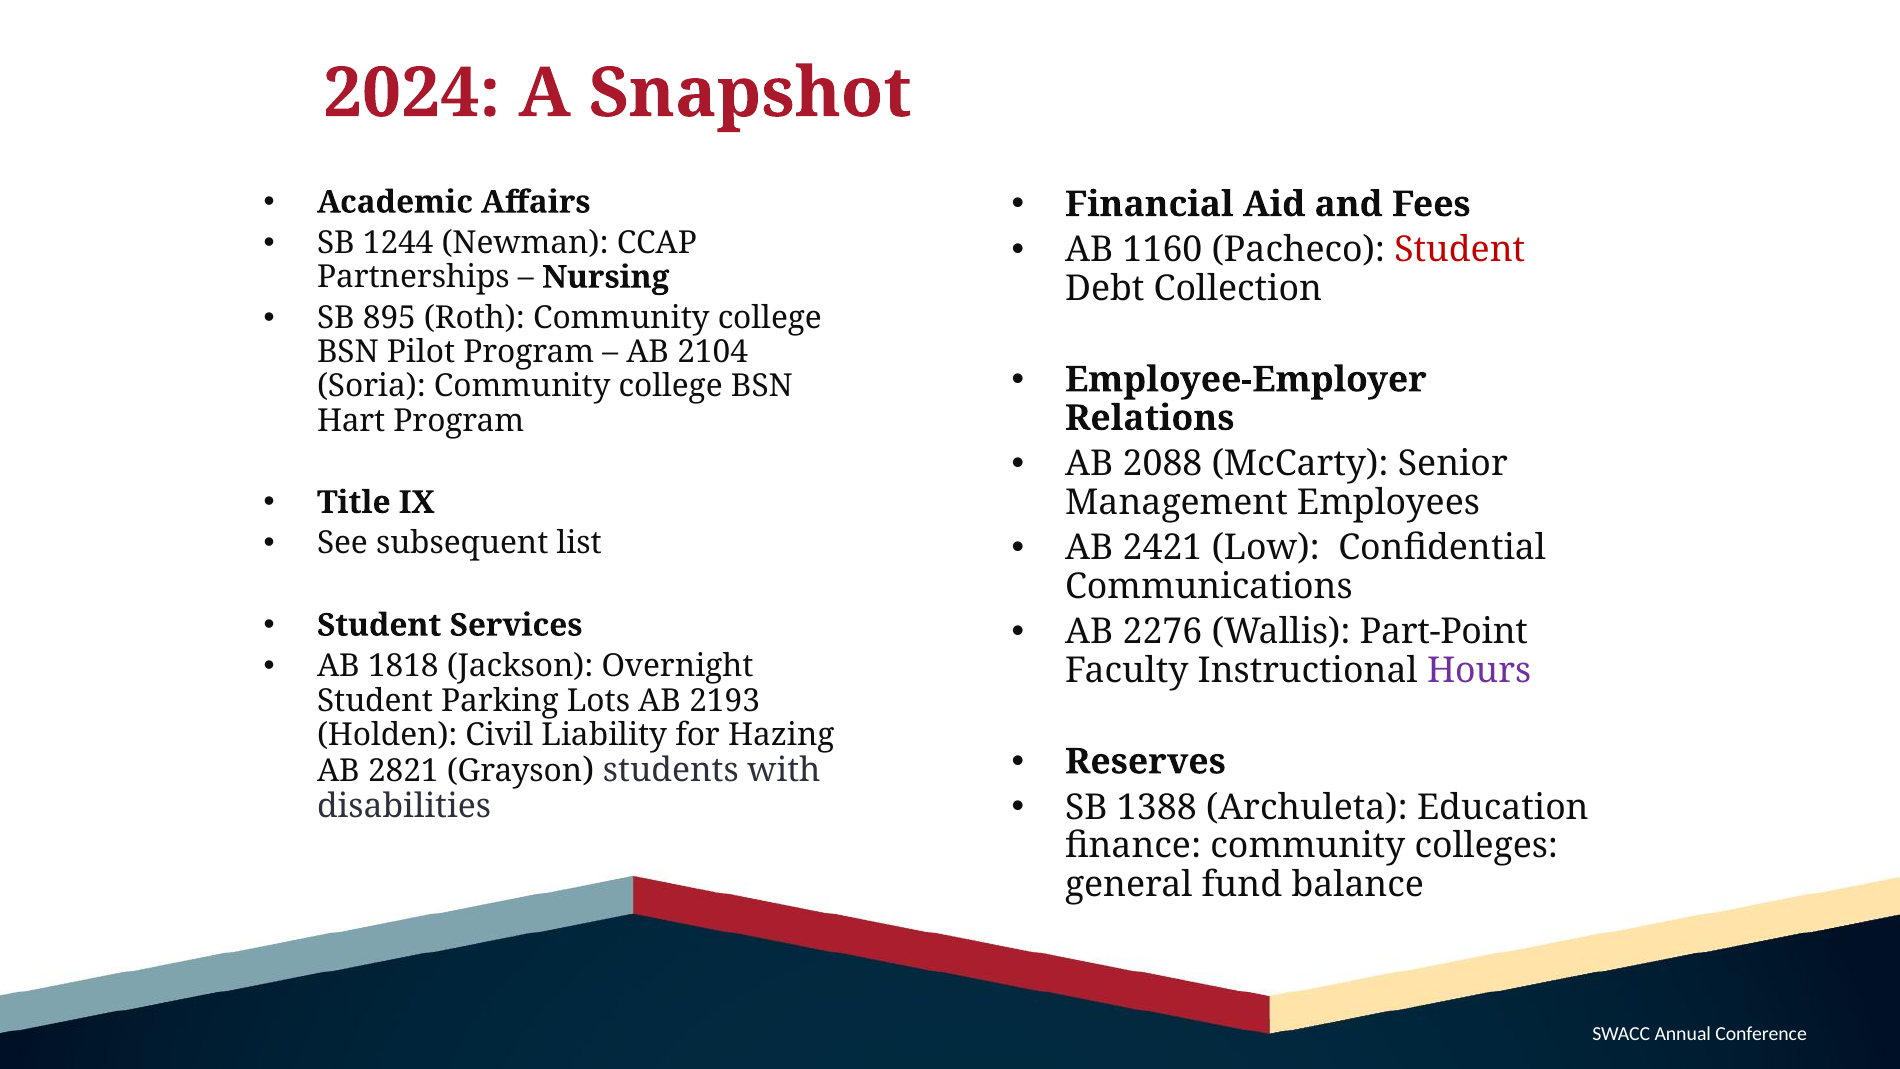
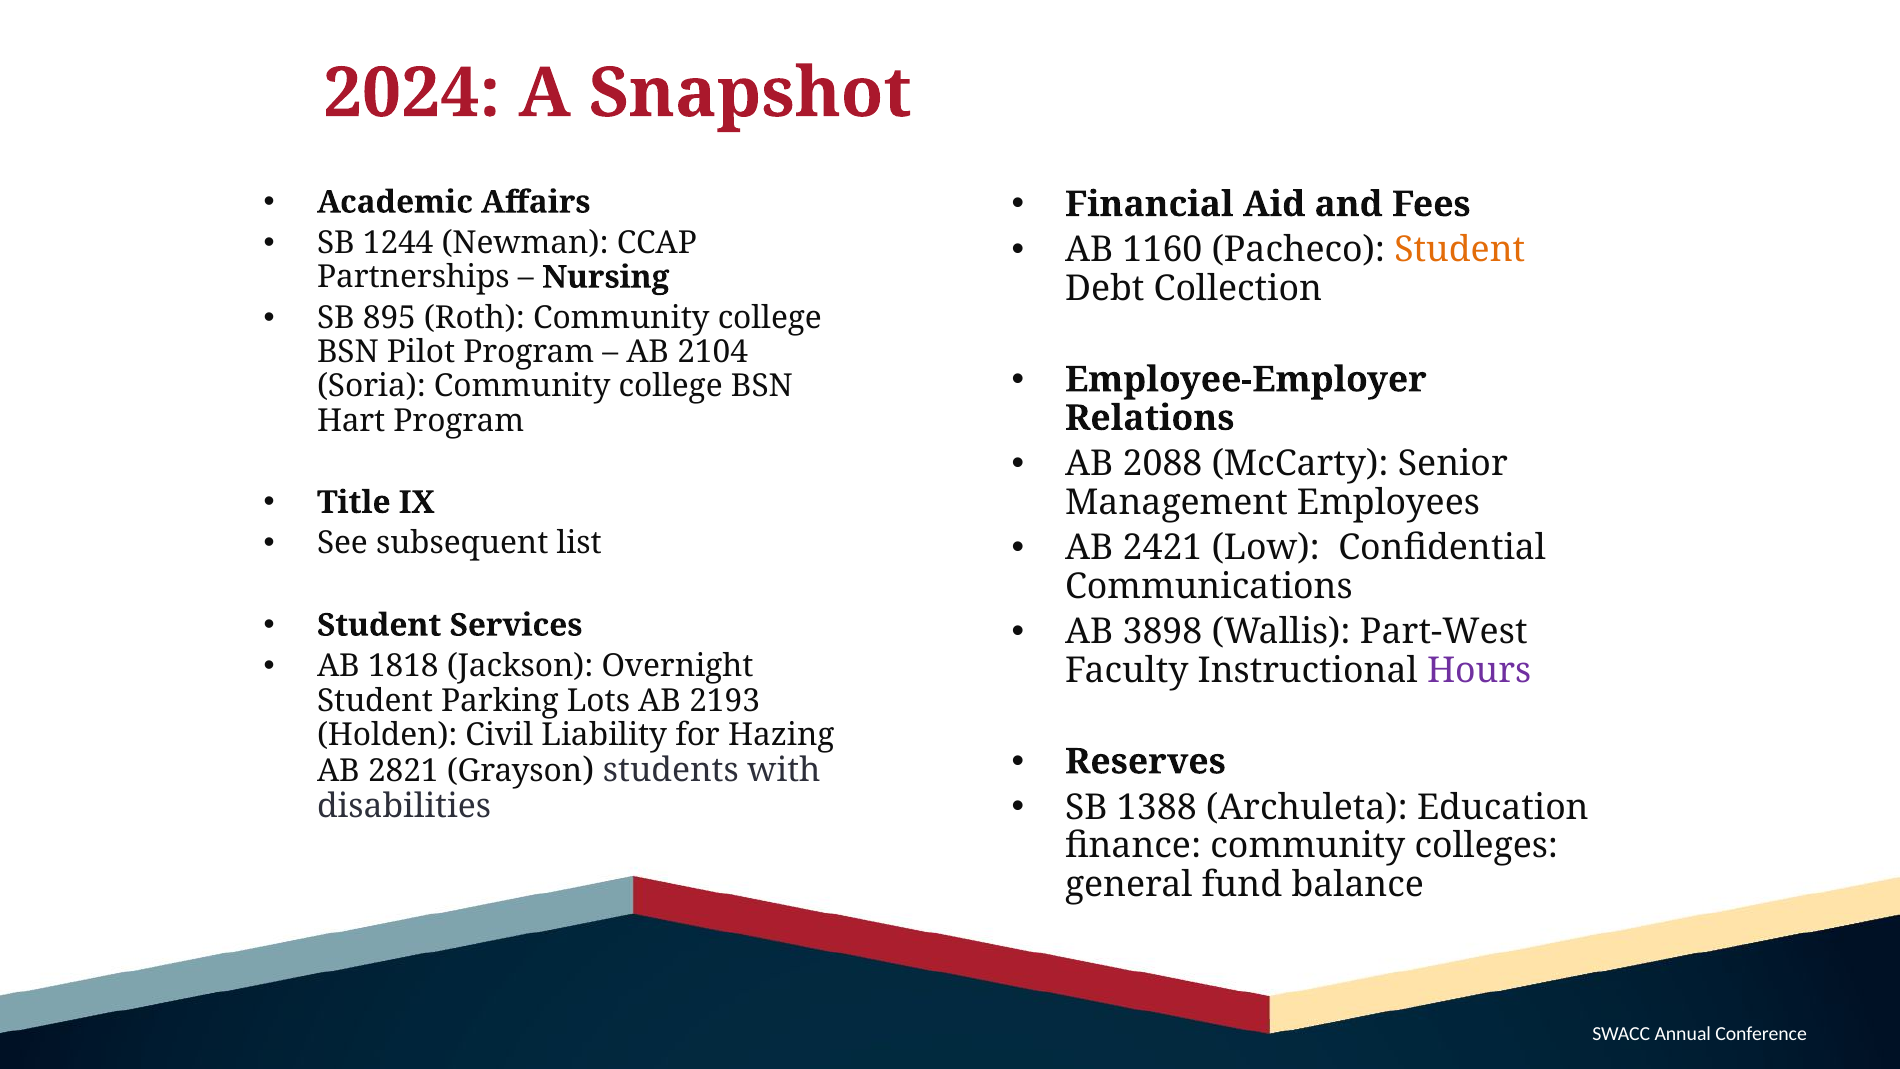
Student colour: red -> orange (1460, 250)
2276: 2276 -> 3898 (1162, 632)
Part-Point: Part-Point -> Part-West (1444, 632)
